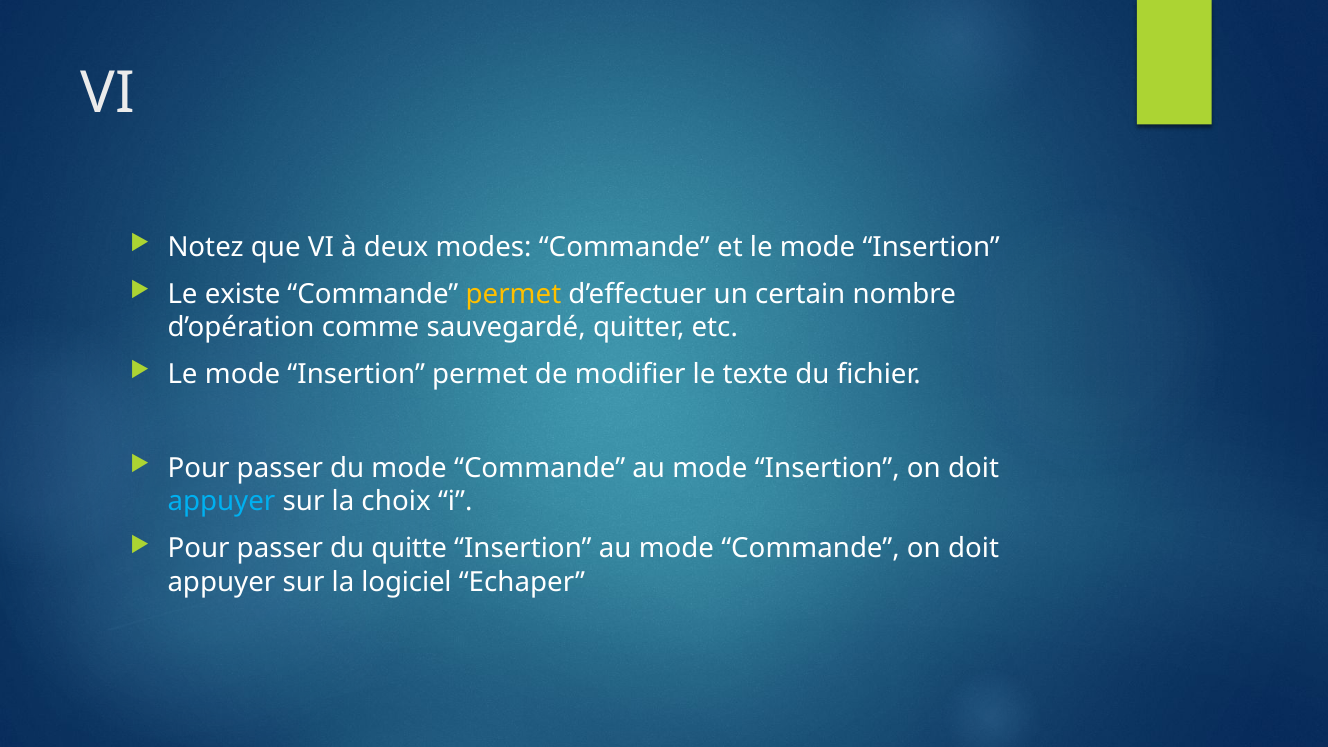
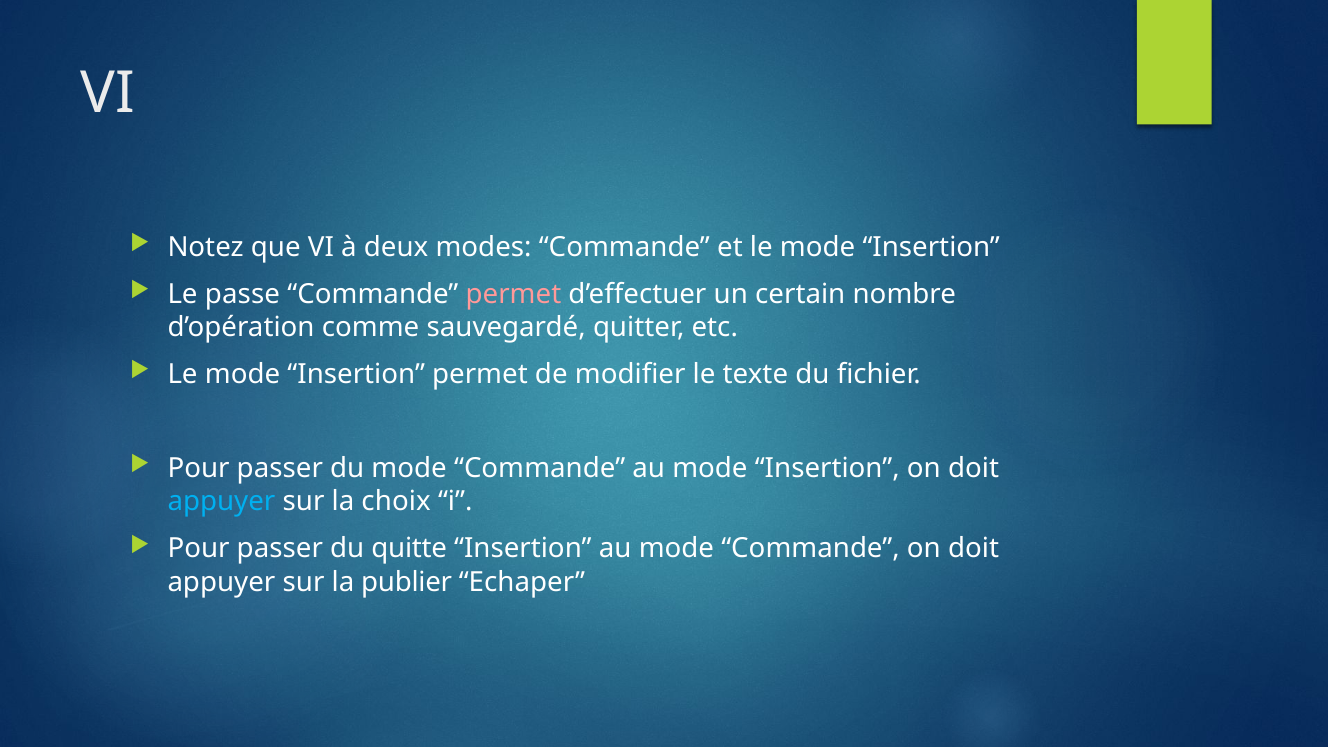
existe: existe -> passe (243, 294)
permet colour: yellow -> pink (513, 294)
logiciel: logiciel -> publier (407, 582)
